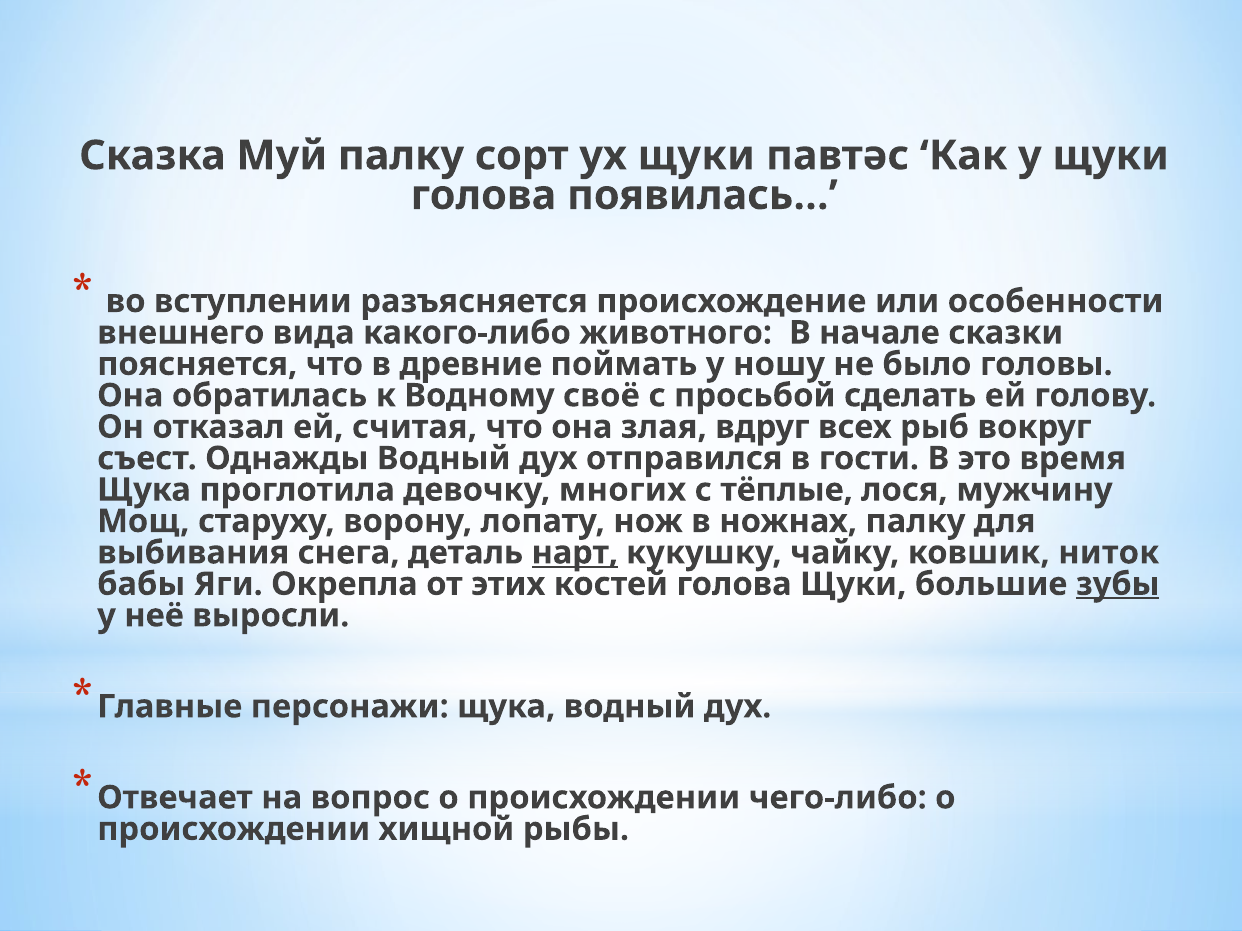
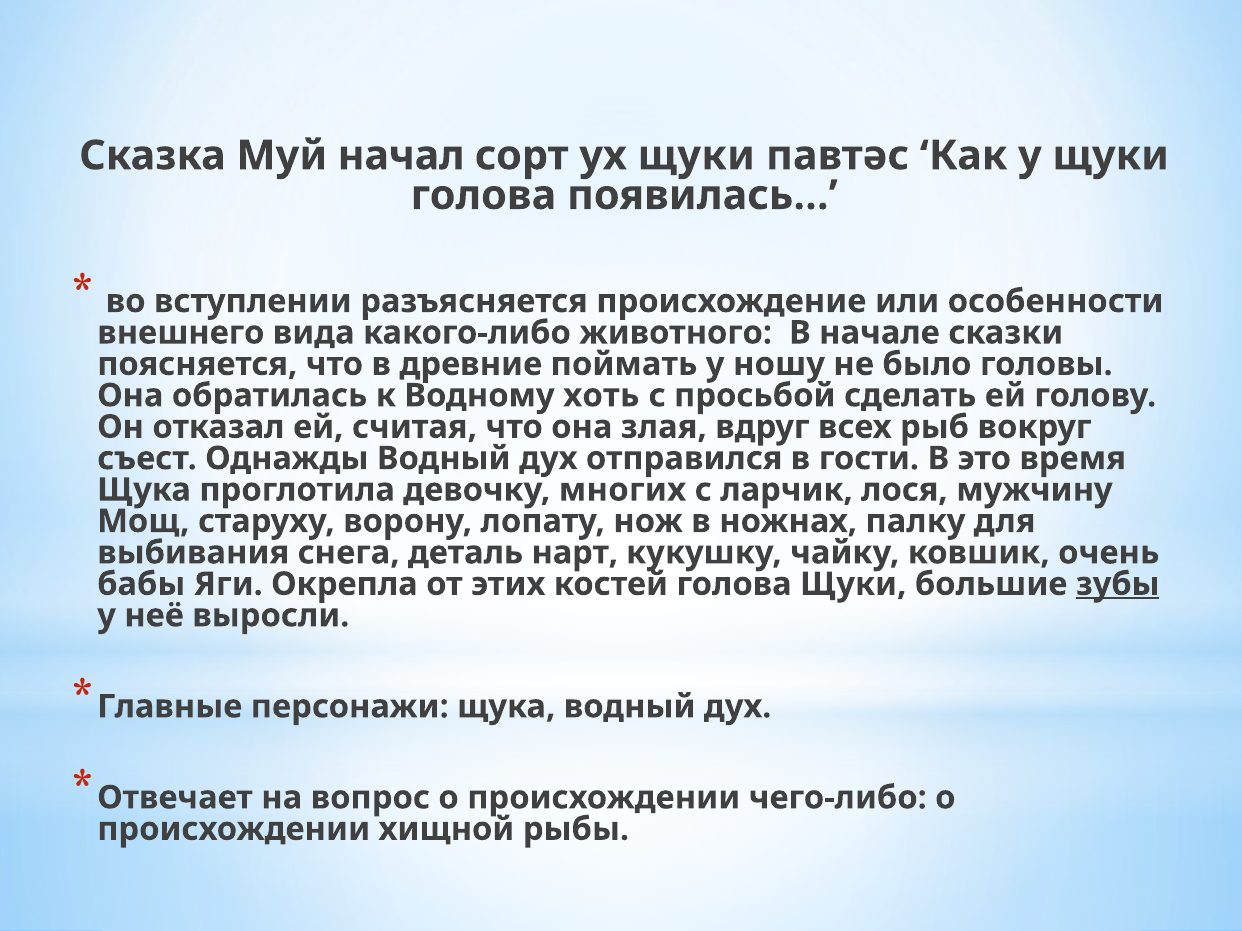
Муй палку: палку -> начал (401, 156)
своё: своё -> хоть (601, 396)
тёплые: тёплые -> ларчик (787, 490)
нарт underline: present -> none (575, 553)
ниток: ниток -> очень (1109, 553)
